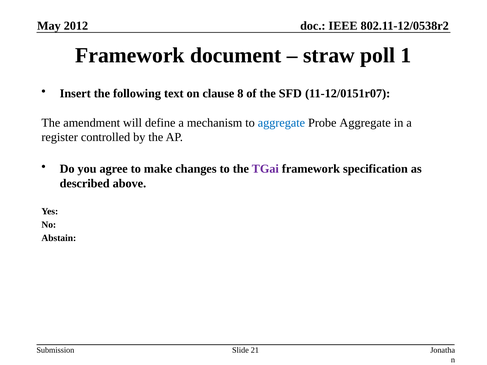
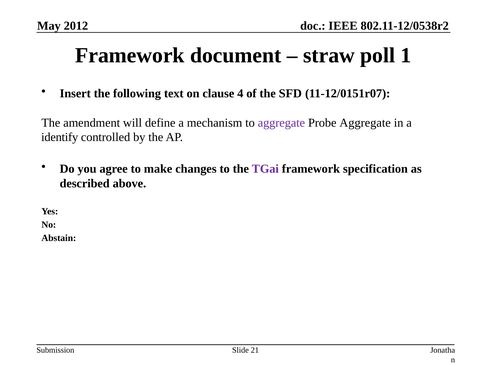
8: 8 -> 4 (240, 94)
aggregate colour: blue -> purple (281, 123)
register: register -> identify (60, 137)
